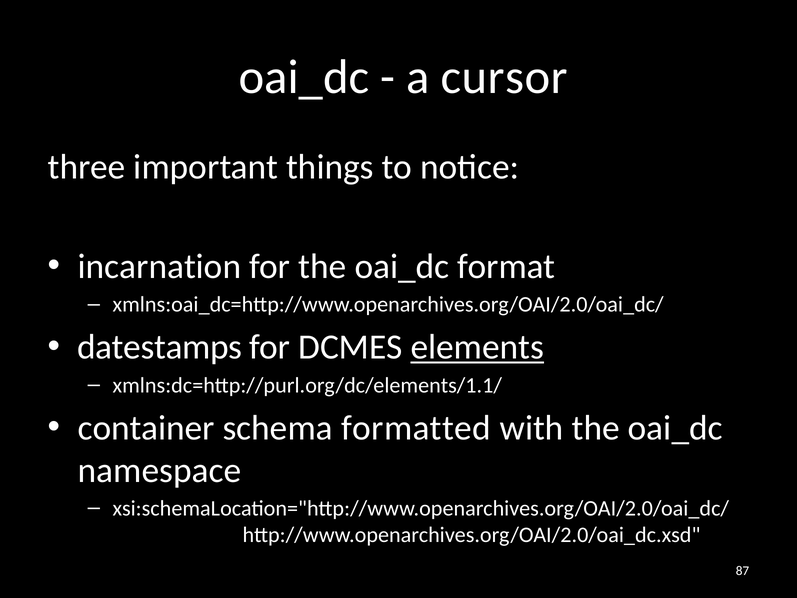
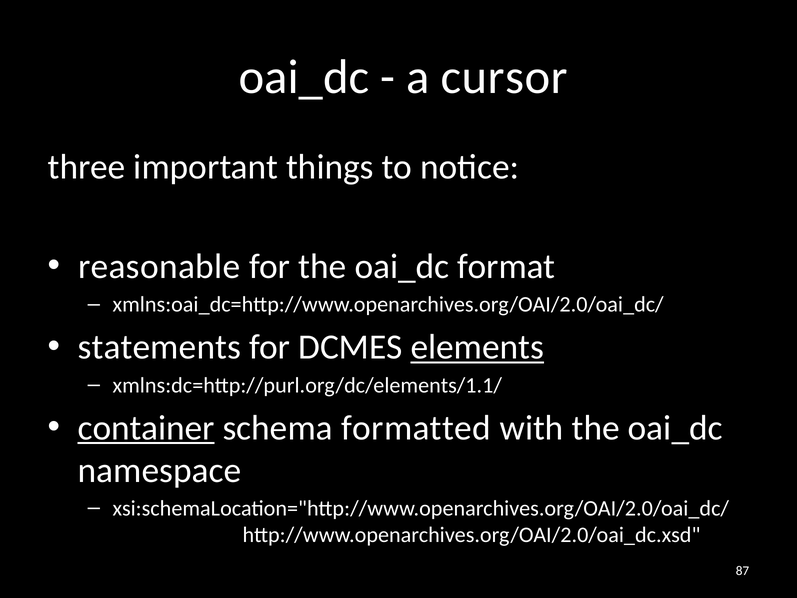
incarnation: incarnation -> reasonable (159, 266)
datestamps: datestamps -> statements (159, 347)
container underline: none -> present (146, 428)
